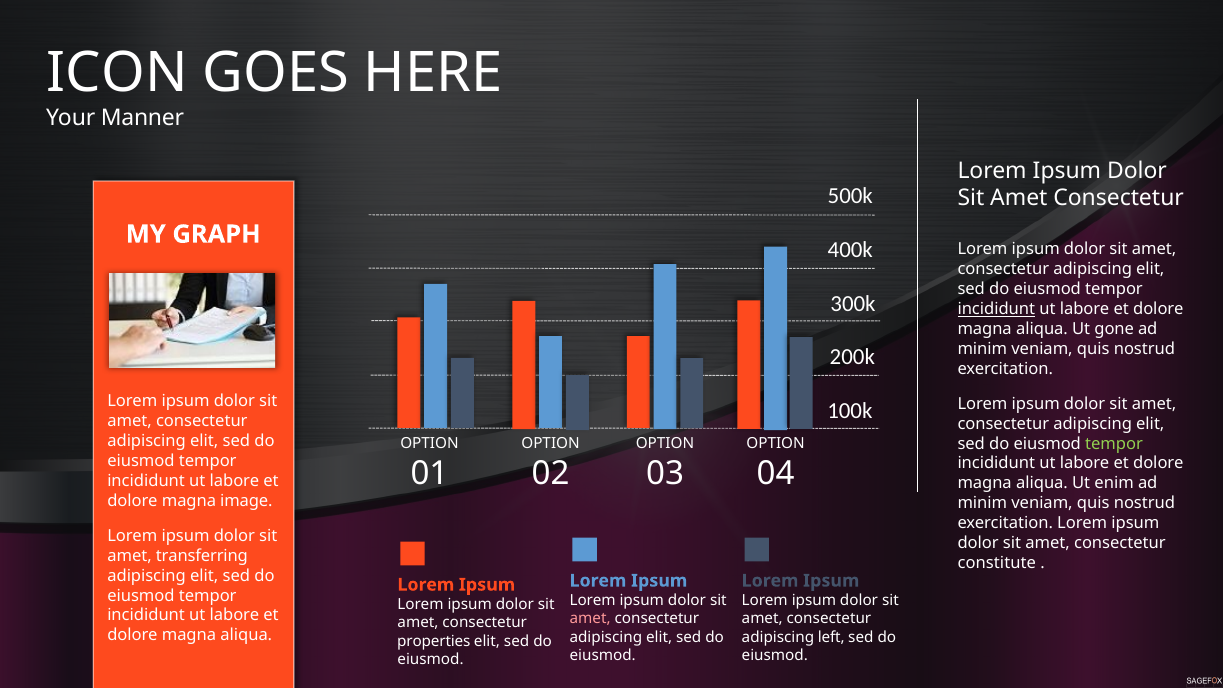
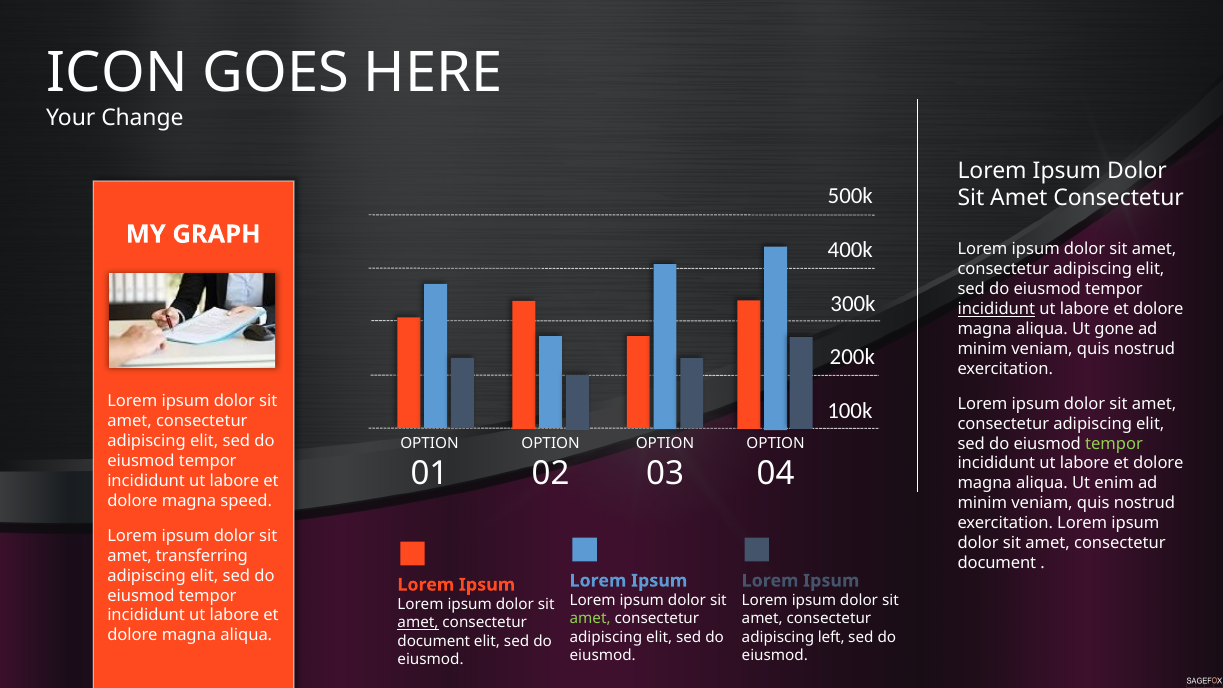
Manner: Manner -> Change (142, 118)
image: image -> speed (246, 501)
constitute: constitute -> document (997, 563)
amet colour: pink -> light green (590, 619)
amet underline: none -> present (418, 623)
properties: properties -> document (434, 641)
